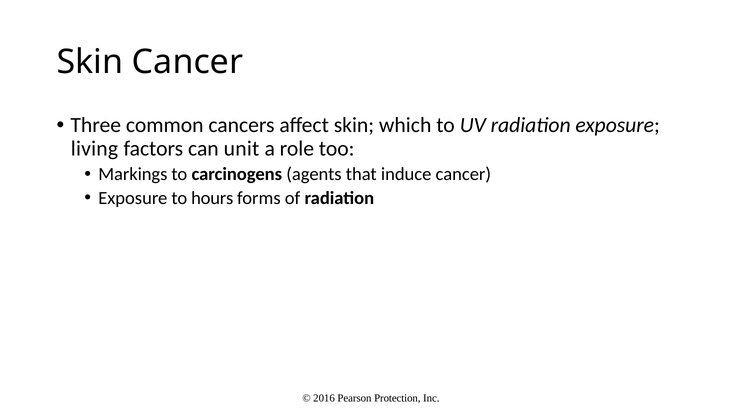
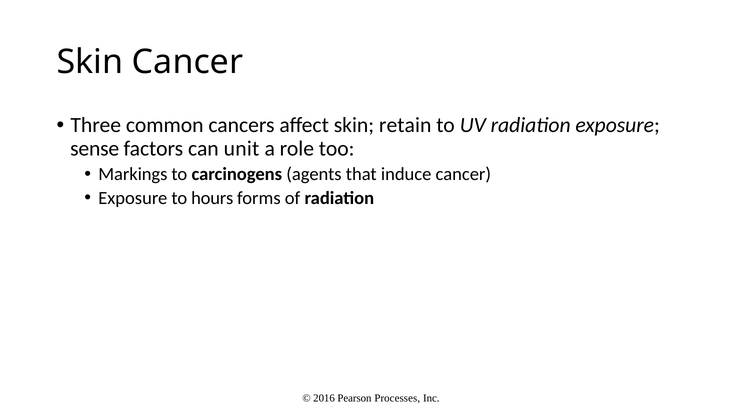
which: which -> retain (405, 125)
living: living -> sense (95, 149)
Protection: Protection -> Processes (397, 399)
